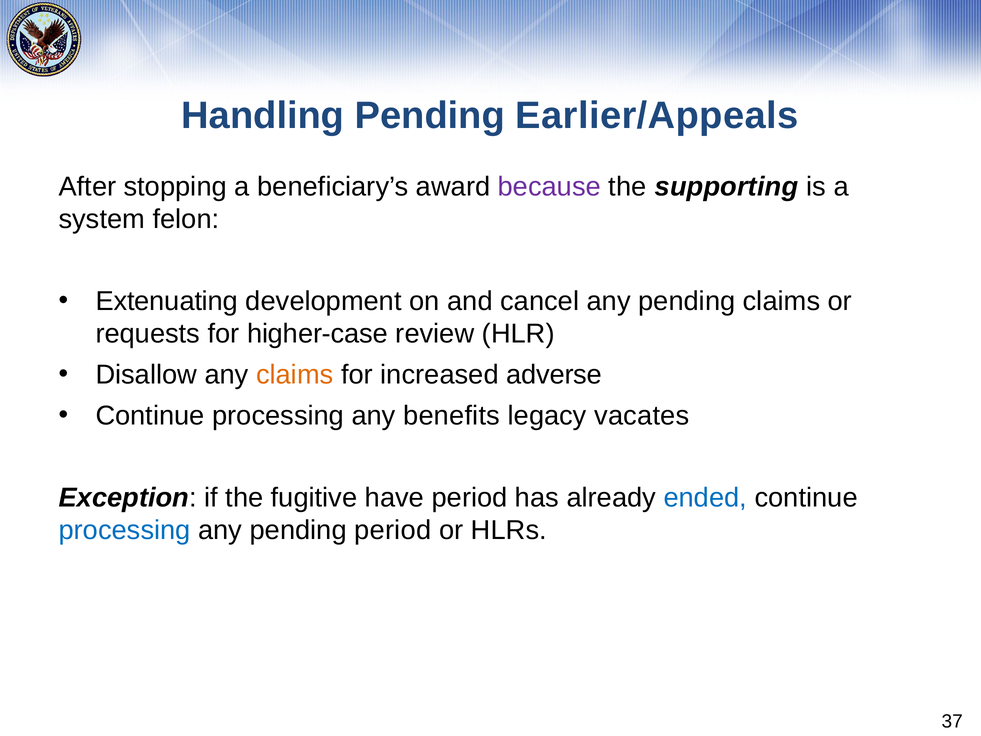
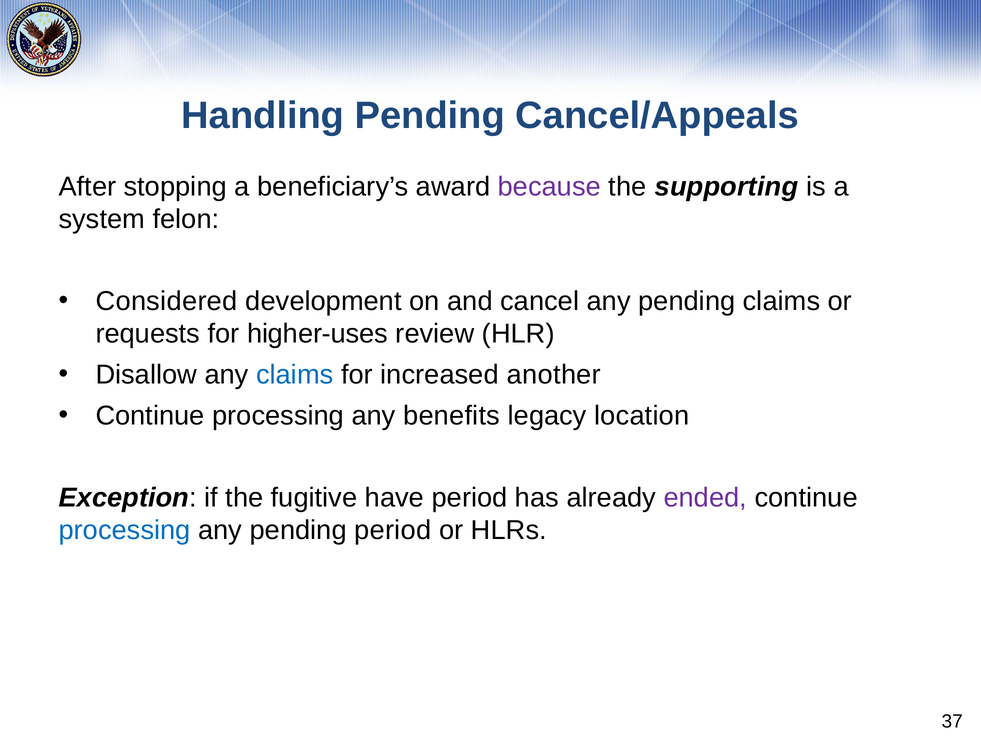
Earlier/Appeals: Earlier/Appeals -> Cancel/Appeals (657, 116)
Extenuating: Extenuating -> Considered (167, 301)
higher-case: higher-case -> higher-uses (318, 334)
claims colour: orange -> blue (295, 375)
adverse: adverse -> another (554, 375)
vacates: vacates -> location (642, 416)
ended colour: blue -> purple (705, 497)
